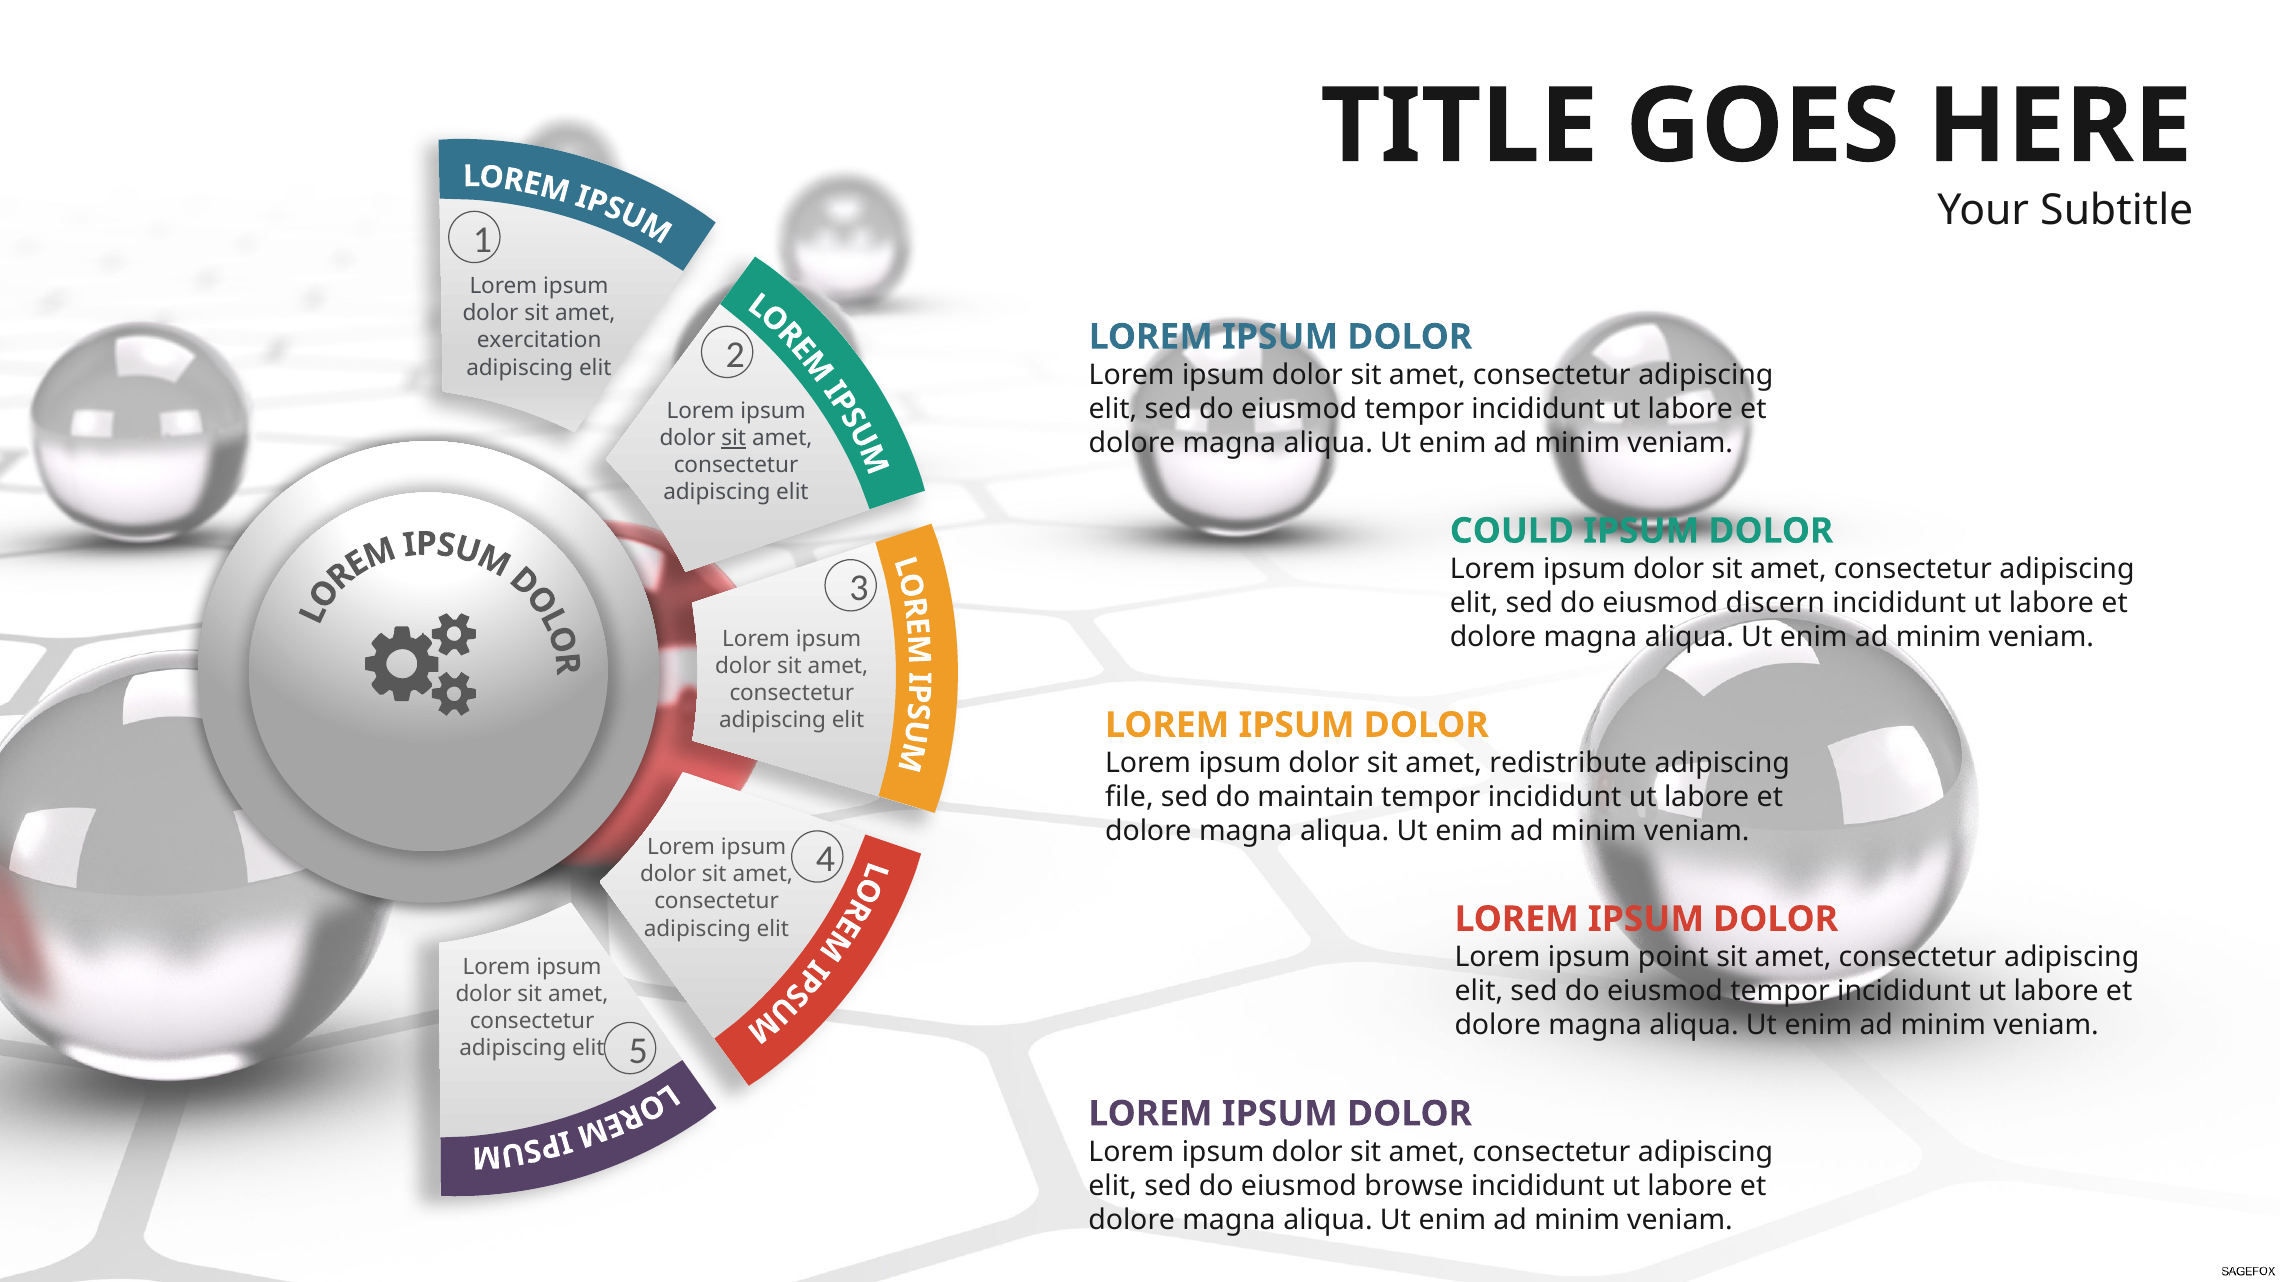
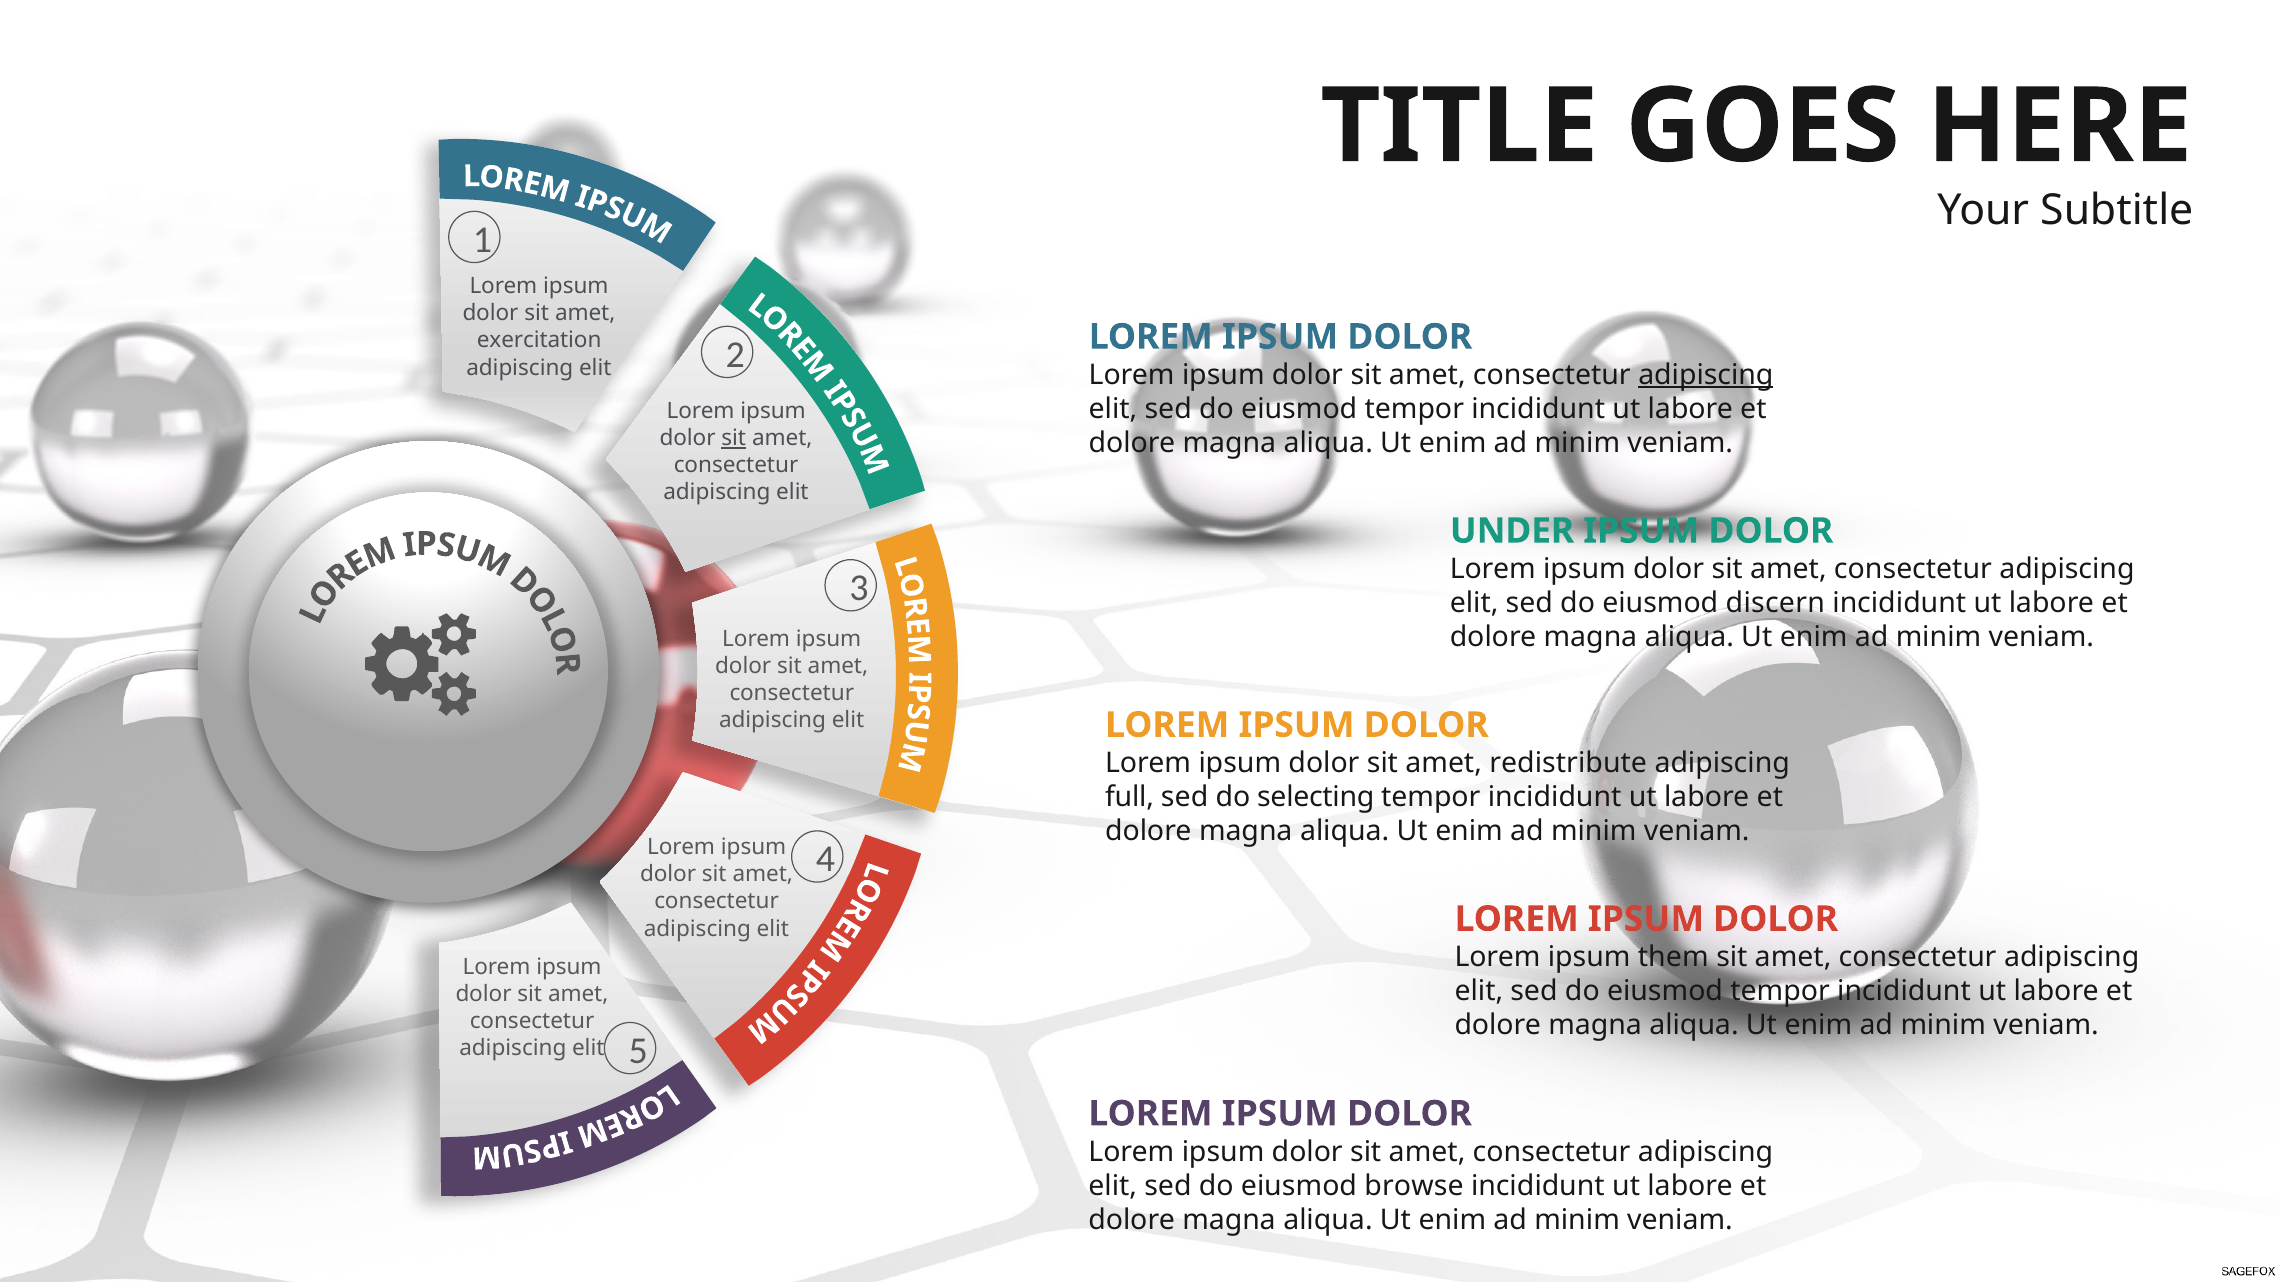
adipiscing underline: none -> present (1706, 375)
COULD: COULD -> UNDER (1512, 531)
file: file -> full (1130, 798)
maintain: maintain -> selecting (1316, 798)
point: point -> them (1673, 957)
